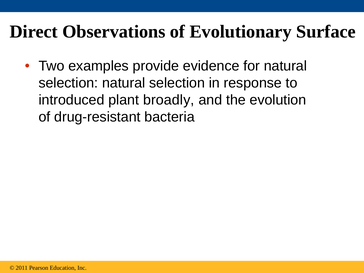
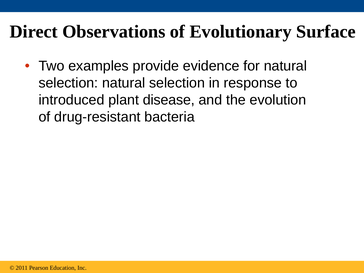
broadly: broadly -> disease (169, 100)
